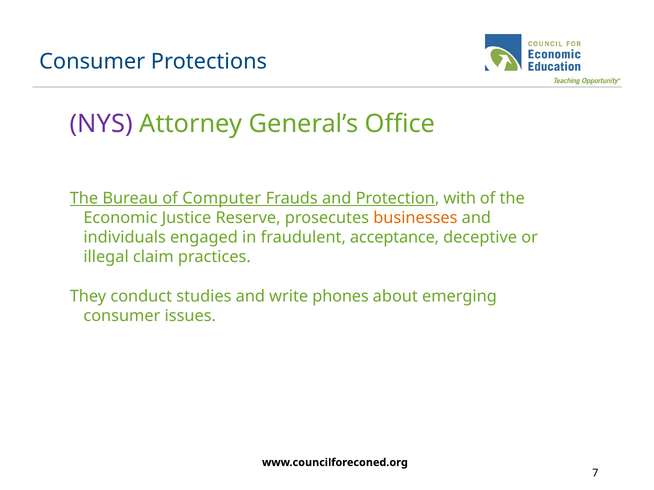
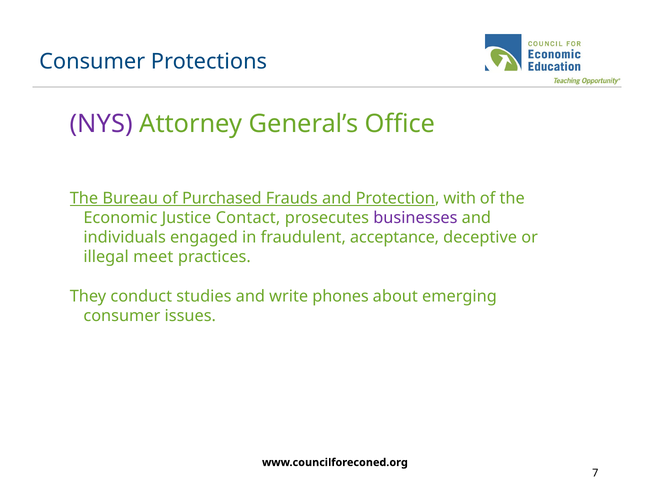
Computer: Computer -> Purchased (222, 198)
Reserve: Reserve -> Contact (248, 218)
businesses colour: orange -> purple (415, 218)
claim: claim -> meet (153, 257)
